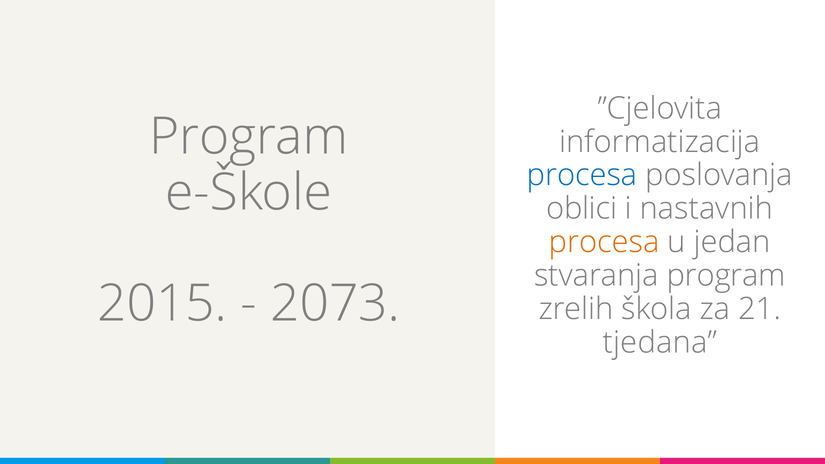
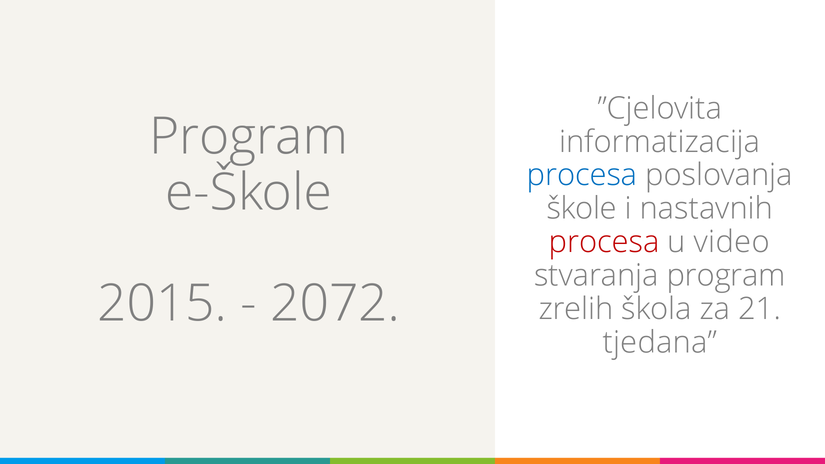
oblici: oblici -> škole (582, 209)
procesa colour: orange -> red (604, 242)
jedan: jedan -> video (732, 242)
2073: 2073 -> 2072 (335, 304)
